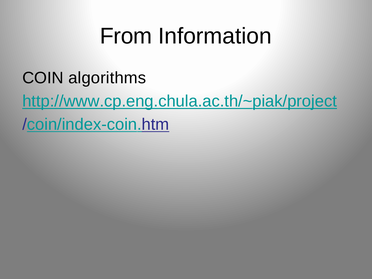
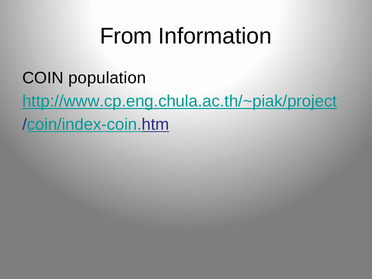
algorithms: algorithms -> population (107, 78)
